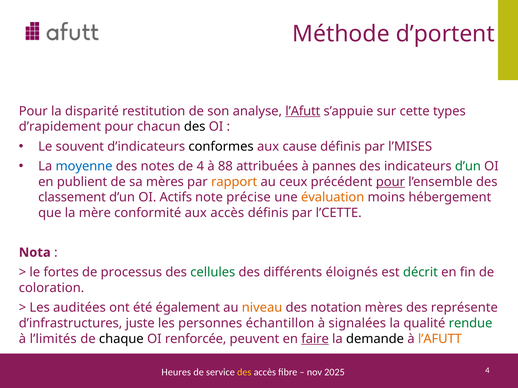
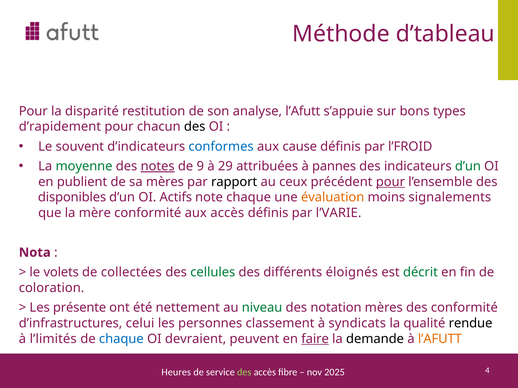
d’portent: d’portent -> d’tableau (445, 34)
l’Afutt underline: present -> none (303, 111)
cette: cette -> bons (415, 111)
conformes colour: black -> blue (221, 147)
l’MISES: l’MISES -> l’FROID (410, 147)
moyenne colour: blue -> green (84, 166)
notes underline: none -> present (158, 166)
de 4: 4 -> 9 (200, 166)
88: 88 -> 29 (225, 166)
rapport colour: orange -> black (234, 182)
classement: classement -> disponibles (72, 198)
note précise: précise -> chaque (249, 198)
hébergement: hébergement -> signalements (450, 198)
l’CETTE: l’CETTE -> l’VARIE (339, 213)
fortes: fortes -> volets (61, 273)
processus: processus -> collectées (131, 273)
auditées: auditées -> présente (80, 308)
également: également -> nettement (188, 308)
niveau colour: orange -> green (262, 308)
des représente: représente -> conformité (464, 308)
juste: juste -> celui (140, 324)
échantillon: échantillon -> classement (280, 324)
signalées: signalées -> syndicats (357, 324)
rendue colour: green -> black (471, 324)
chaque colour: black -> blue (121, 339)
renforcée: renforcée -> devraient (196, 339)
des colour: yellow -> light green (244, 373)
